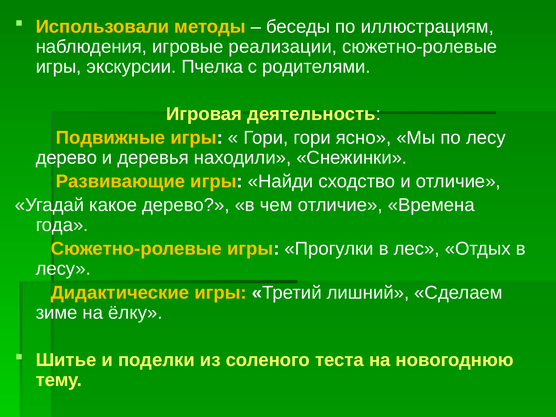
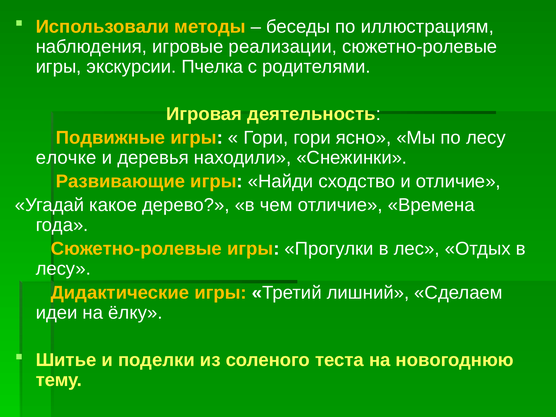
дерево: дерево -> елочке (66, 158)
зиме: зиме -> идеи (57, 313)
